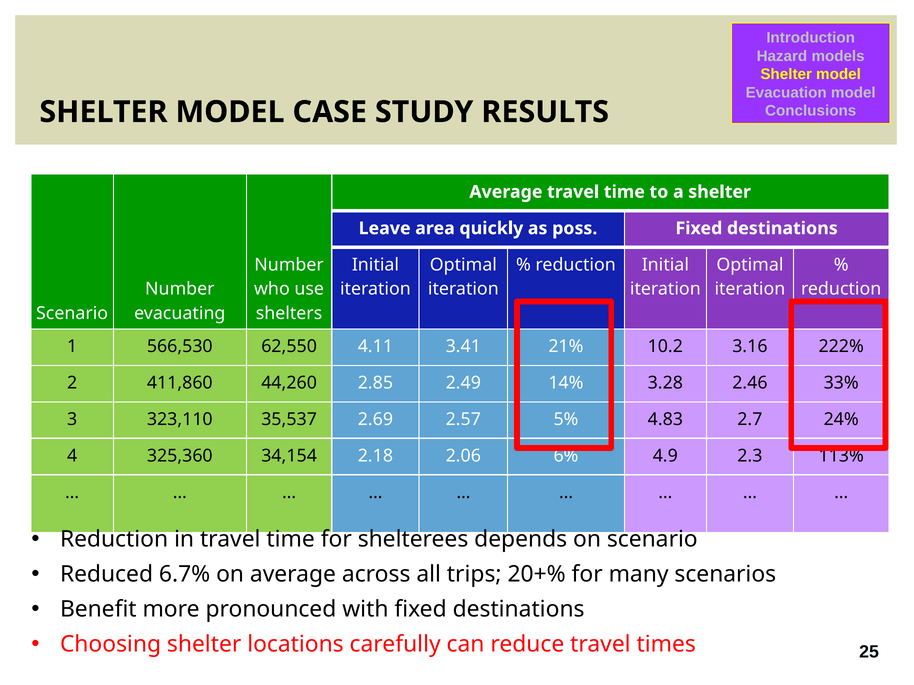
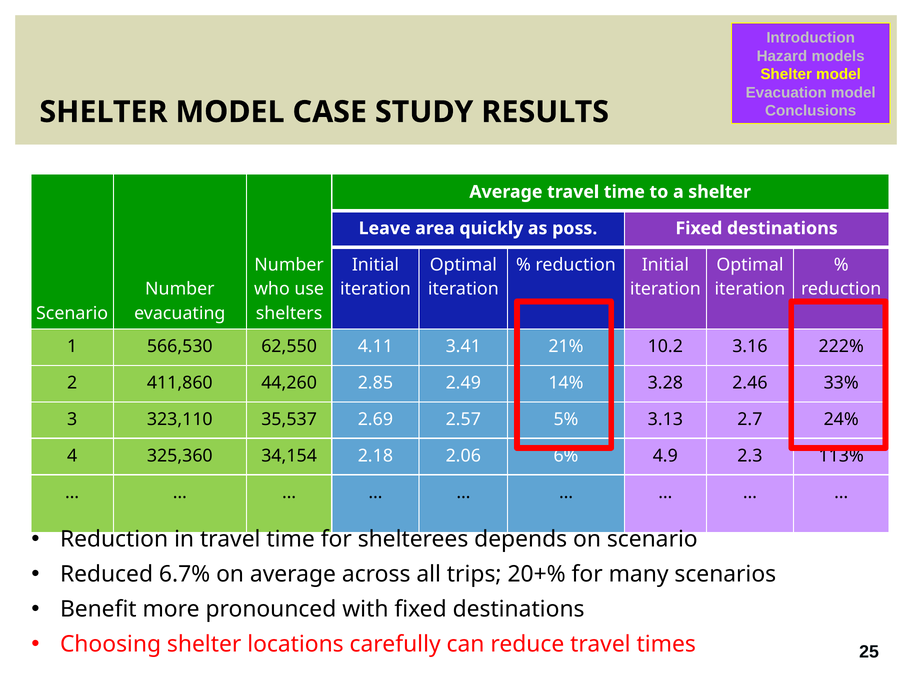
4.83: 4.83 -> 3.13 (665, 420)
